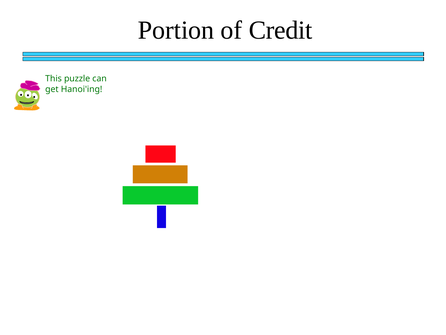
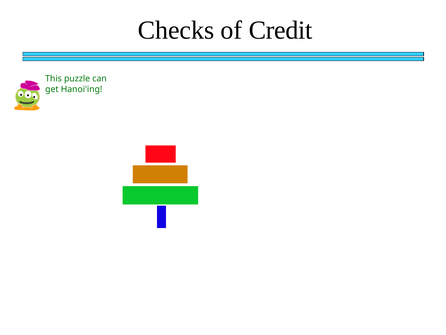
Portion: Portion -> Checks (176, 30)
